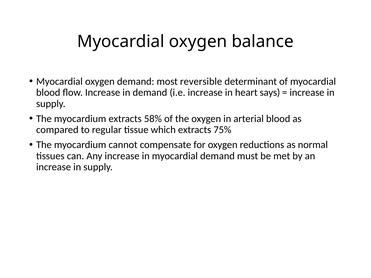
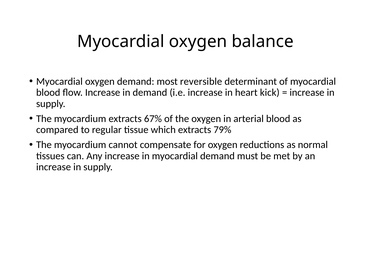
says: says -> kick (270, 93)
58%: 58% -> 67% (153, 119)
75%: 75% -> 79% (222, 130)
